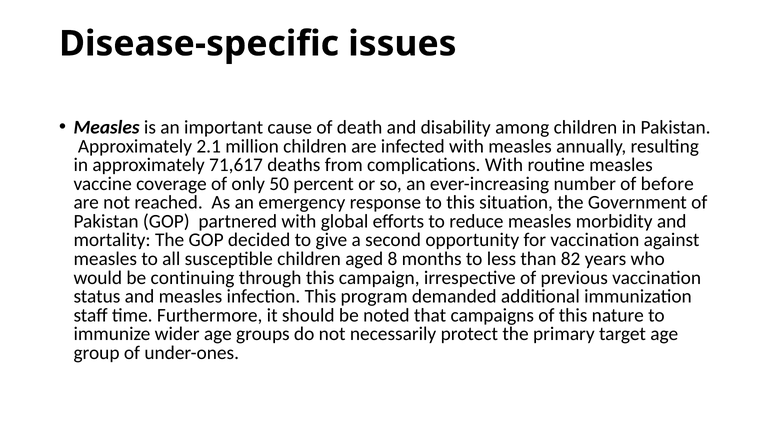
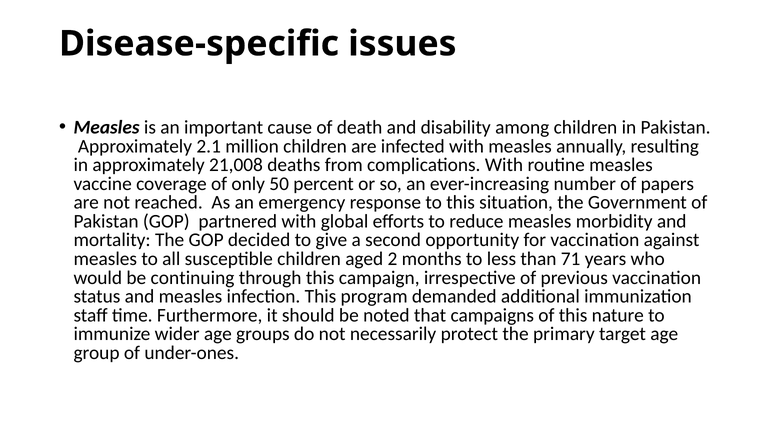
71,617: 71,617 -> 21,008 (236, 165)
before: before -> papers (667, 184)
8: 8 -> 2 (393, 259)
82: 82 -> 71 (571, 259)
